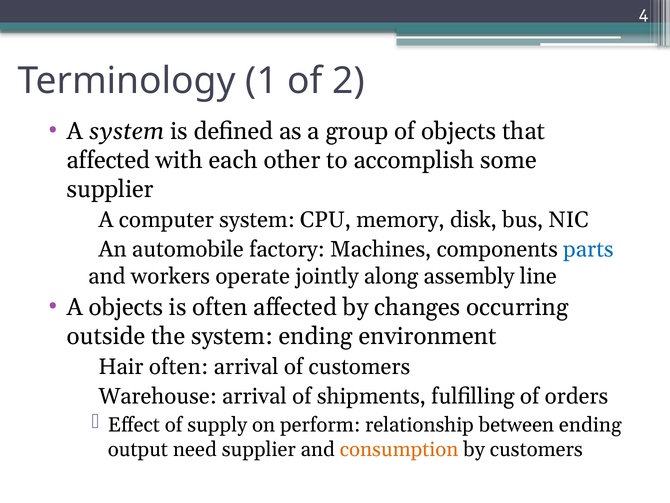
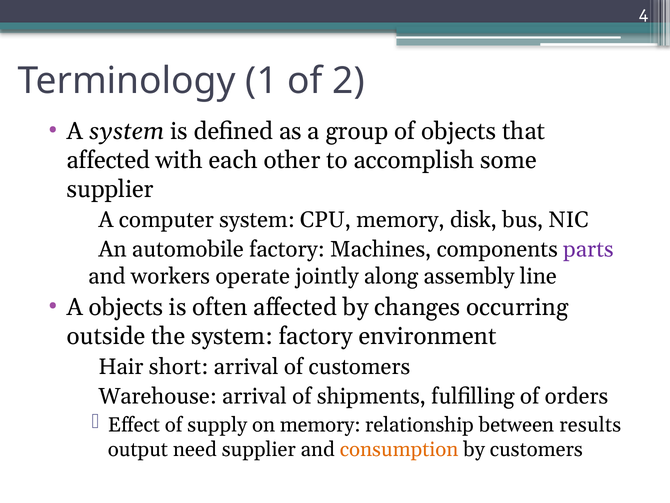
parts colour: blue -> purple (588, 249)
system ending: ending -> factory (316, 336)
Hair often: often -> short (179, 367)
on perform: perform -> memory (320, 425)
between ending: ending -> results (590, 425)
